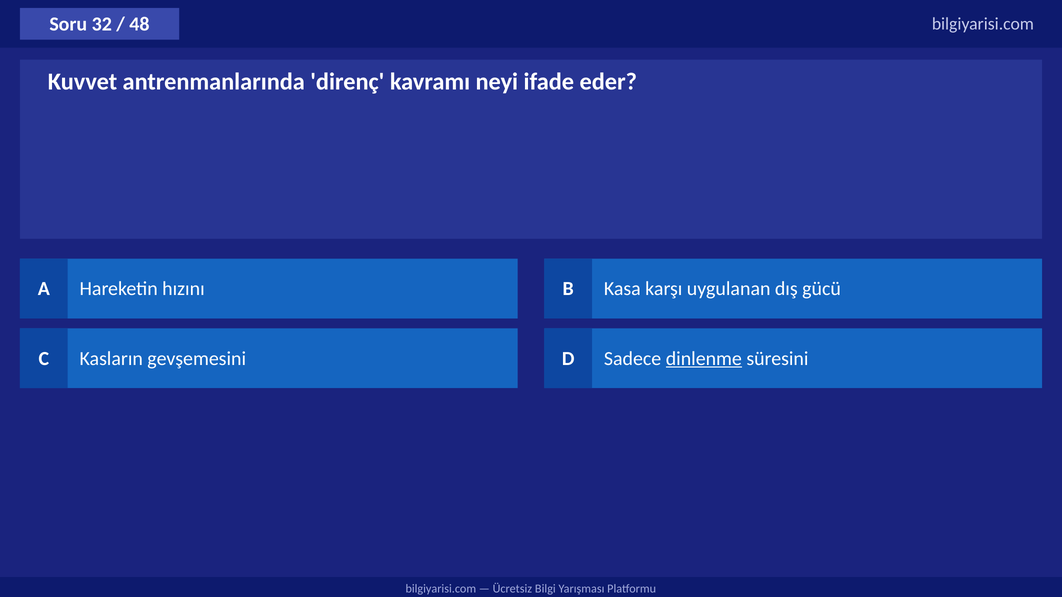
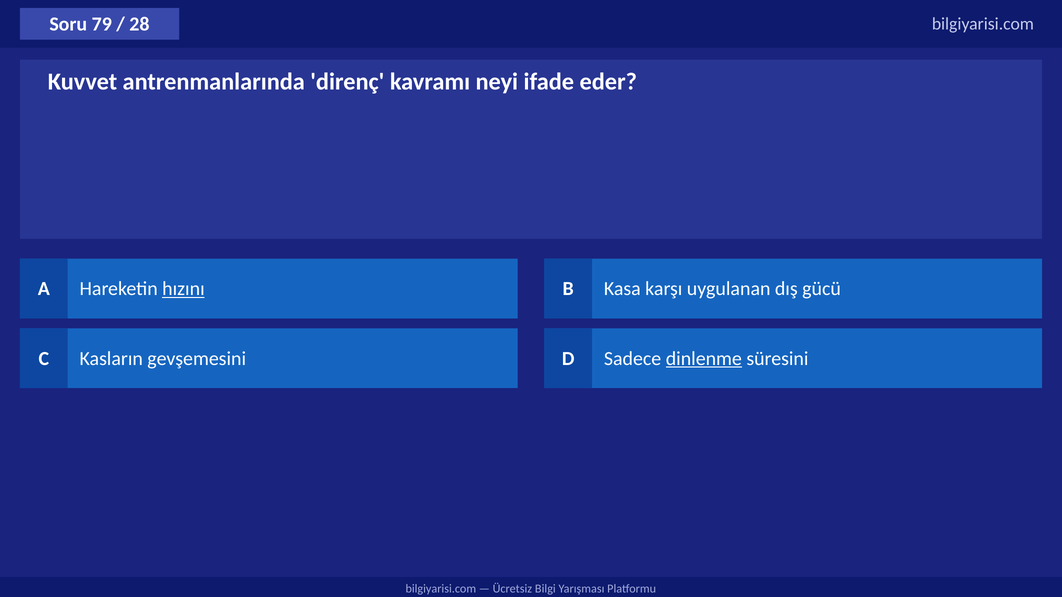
32: 32 -> 79 (102, 24)
48: 48 -> 28 (139, 24)
hızını underline: none -> present (183, 289)
